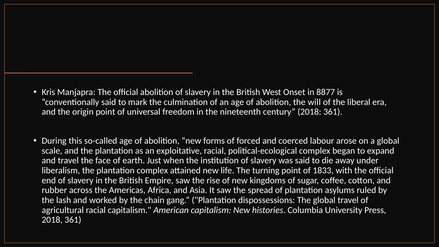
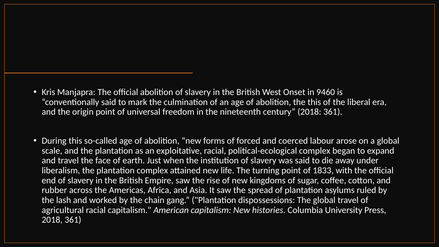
8877: 8877 -> 9460 (326, 92)
the will: will -> this (314, 102)
